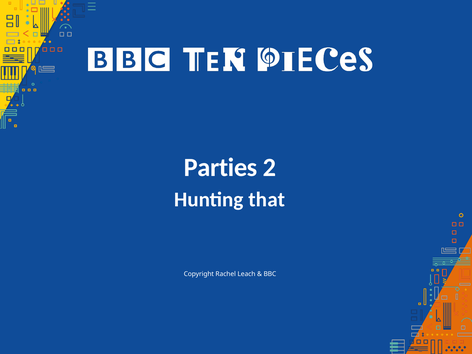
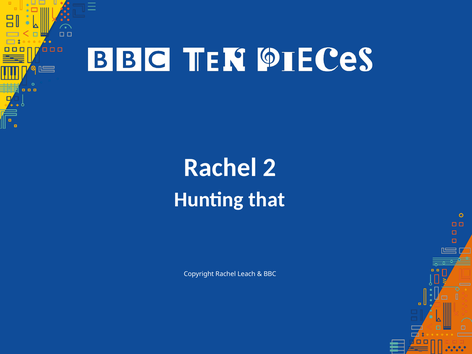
Parties: Parties -> Rachel (220, 167)
